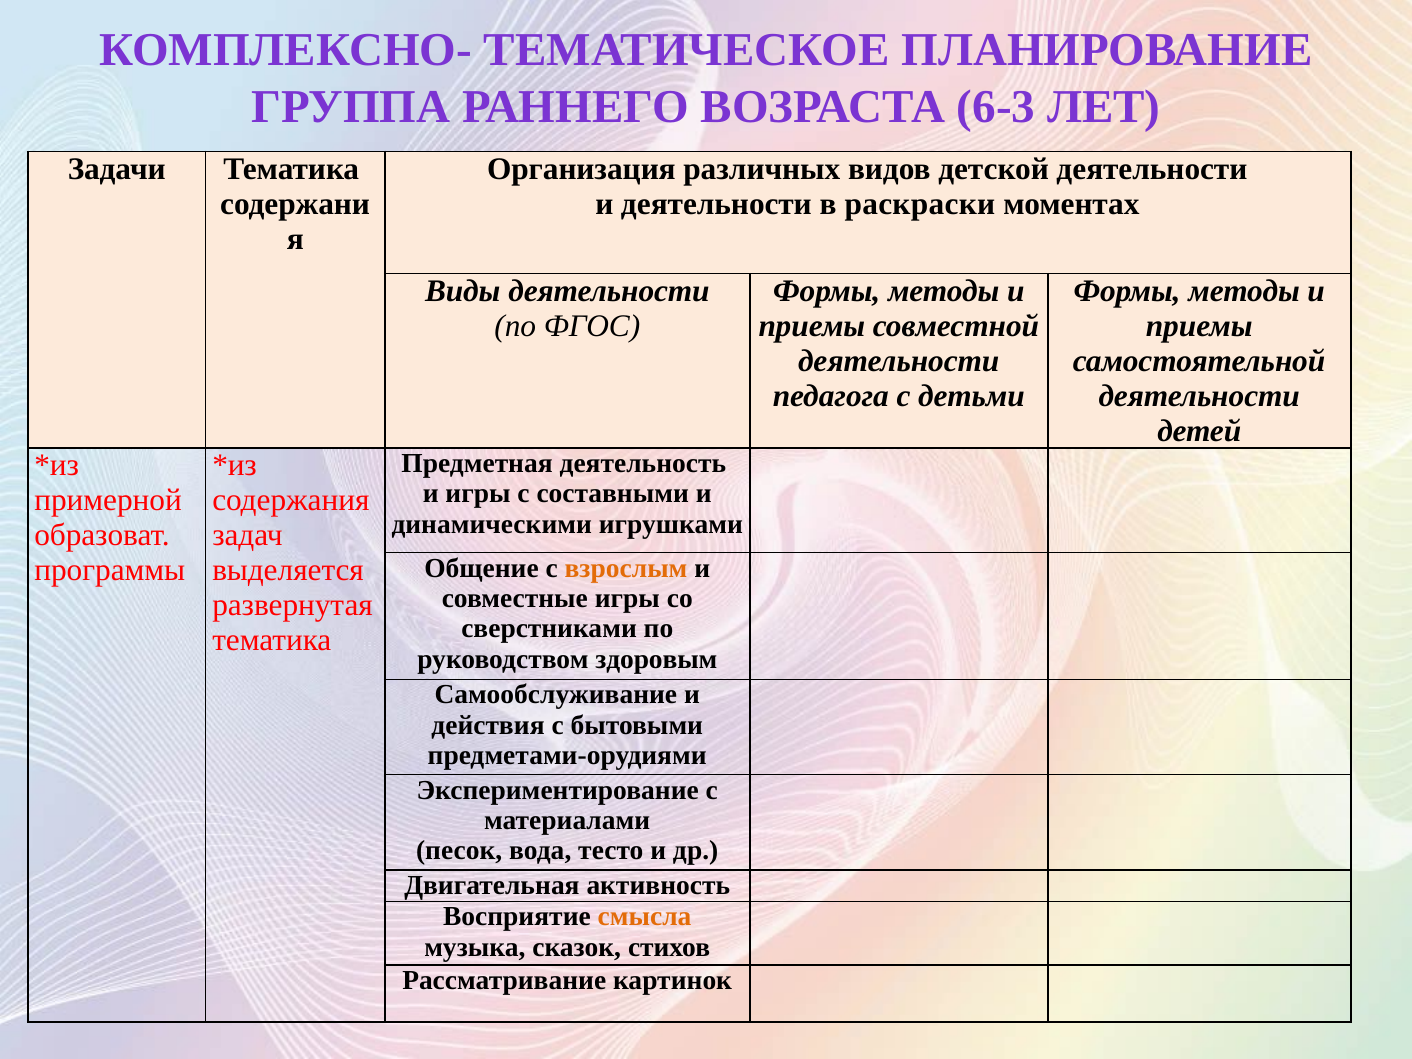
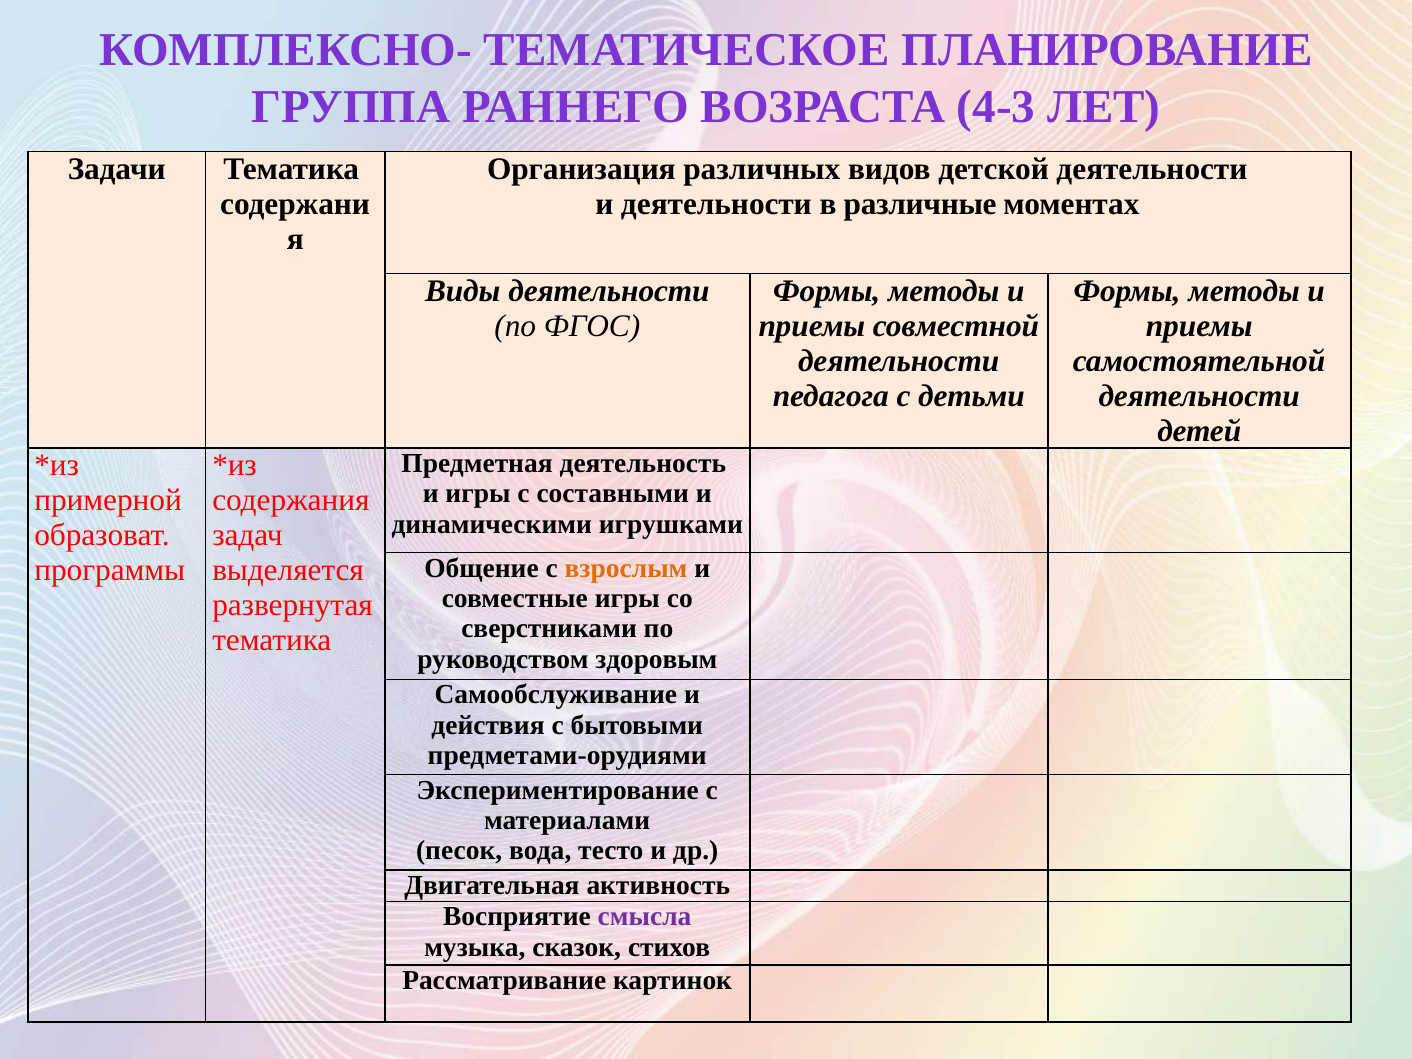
6-3: 6-3 -> 4-3 (996, 107)
раскраски: раскраски -> различные (920, 204)
смысла colour: orange -> purple (645, 917)
